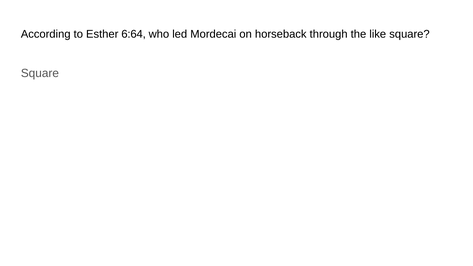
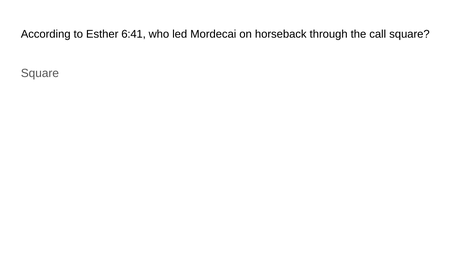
6:64: 6:64 -> 6:41 (134, 34)
like: like -> call (378, 34)
